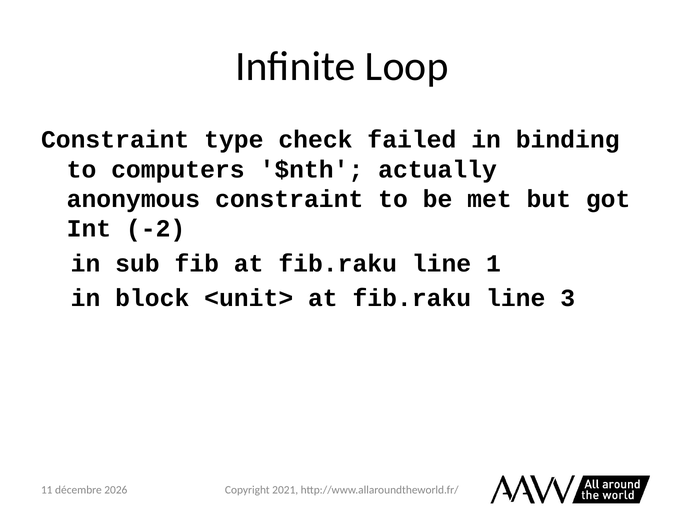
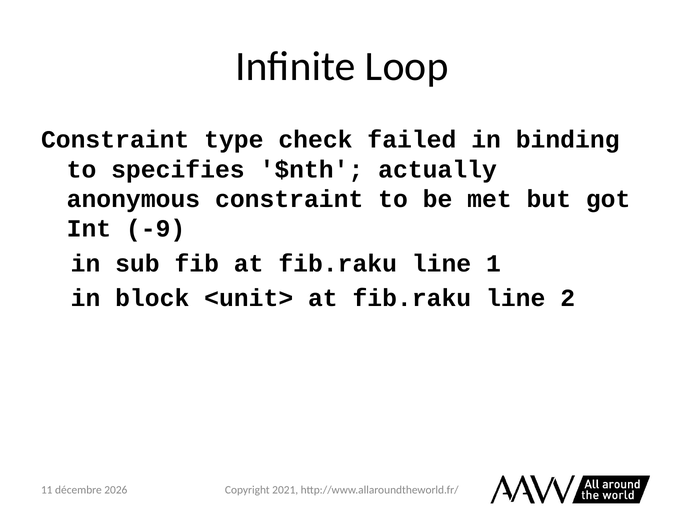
computers: computers -> specifies (178, 169)
-2: -2 -> -9 (156, 229)
3: 3 -> 2 (568, 298)
